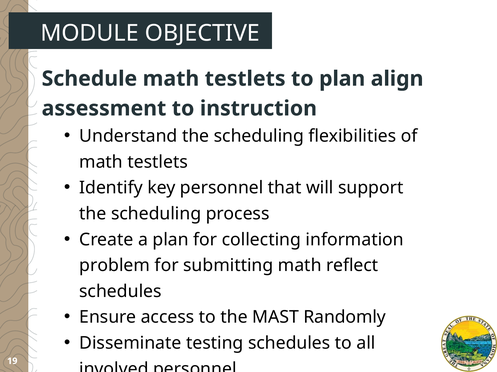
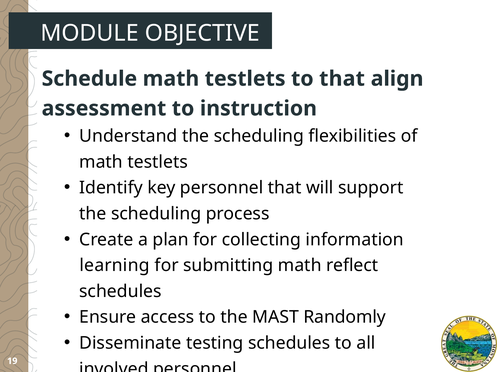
to plan: plan -> that (342, 79)
problem: problem -> learning (115, 266)
